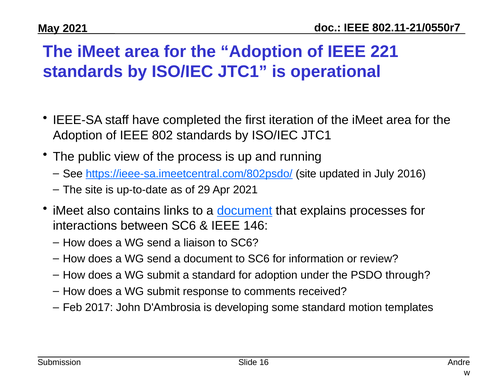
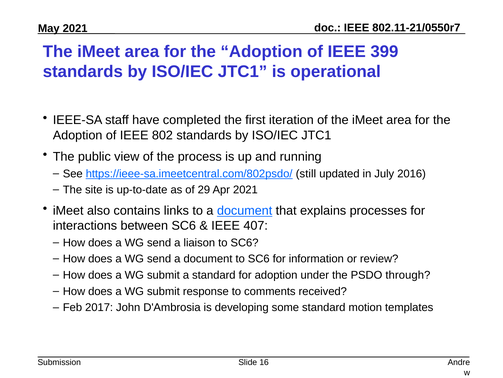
221: 221 -> 399 (384, 51)
https://ieee-sa.imeetcentral.com/802psdo/ site: site -> still (306, 173)
146: 146 -> 407 (256, 225)
